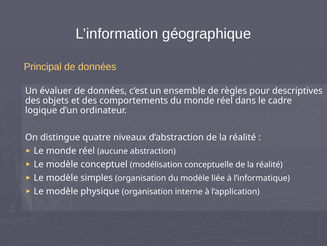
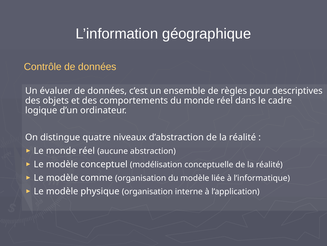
Principal: Principal -> Contrôle (43, 67)
simples: simples -> comme (97, 177)
